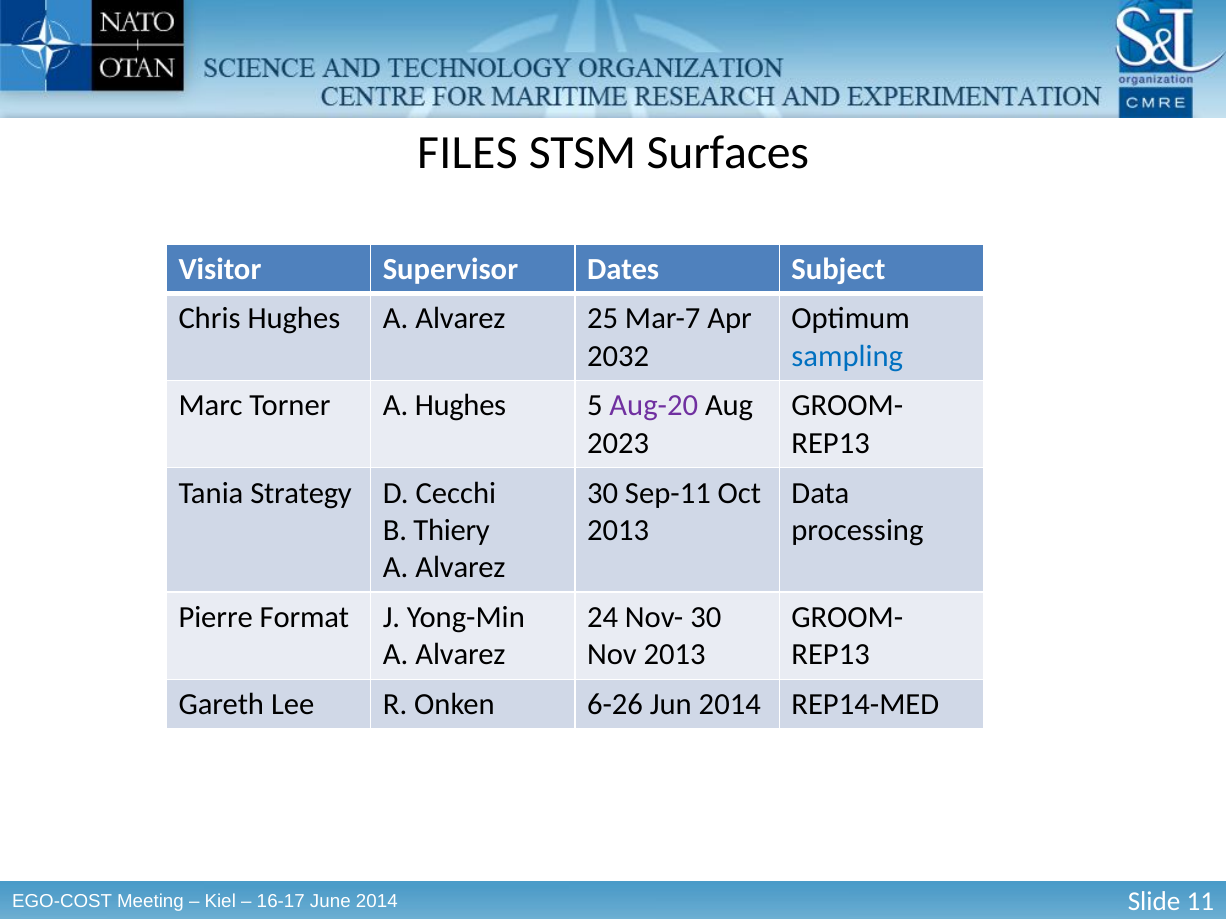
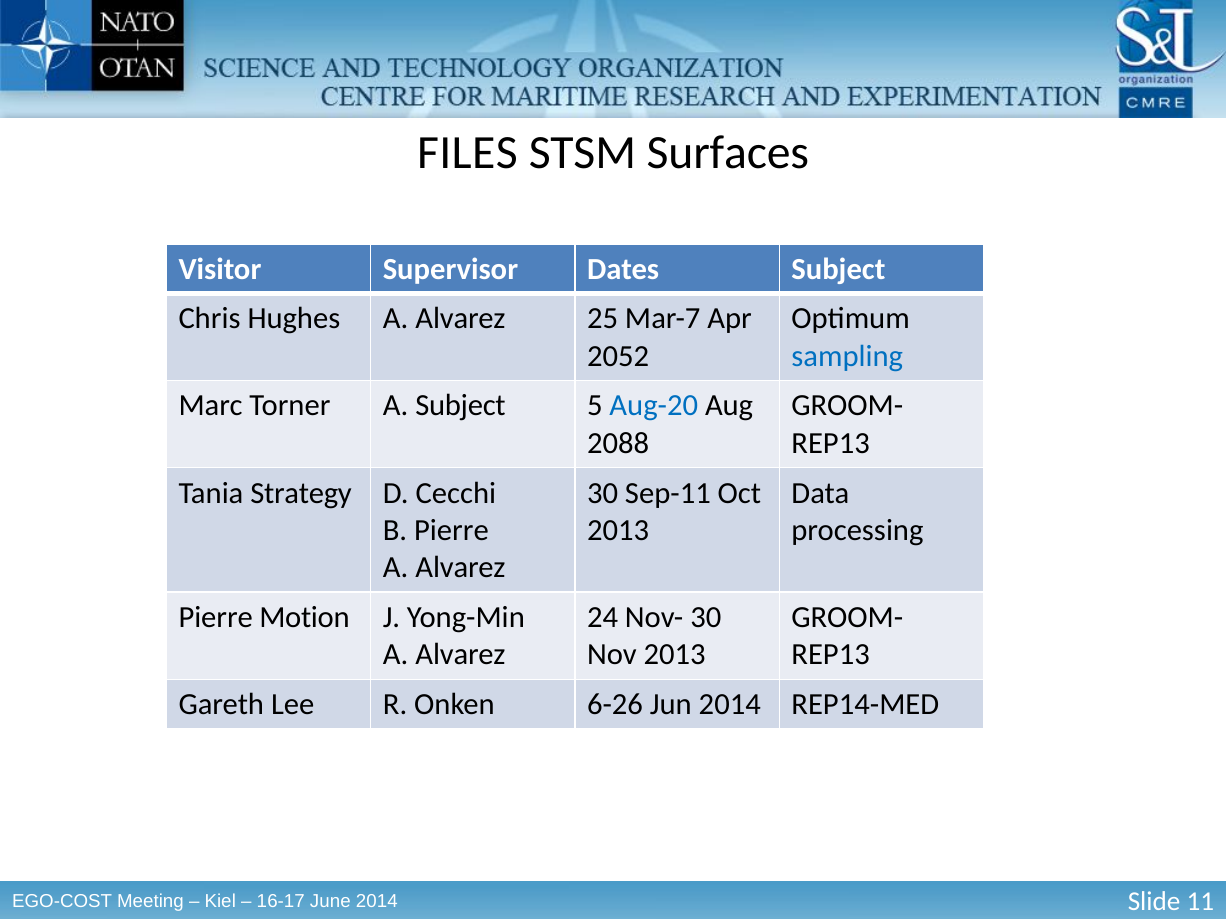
2032: 2032 -> 2052 (618, 356)
A Hughes: Hughes -> Subject (460, 406)
Aug-20 colour: purple -> blue (654, 406)
2023: 2023 -> 2088 (618, 444)
B Thiery: Thiery -> Pierre (451, 531)
Format: Format -> Motion (304, 618)
